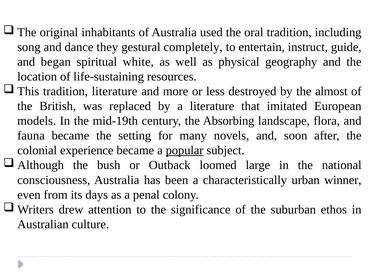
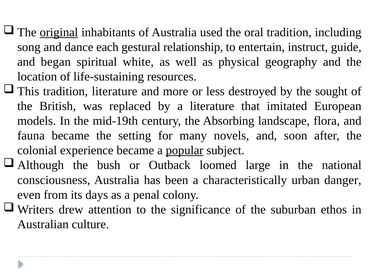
original underline: none -> present (59, 32)
they: they -> each (107, 47)
completely: completely -> relationship (193, 47)
almost: almost -> sought (331, 91)
winner: winner -> danger (343, 180)
